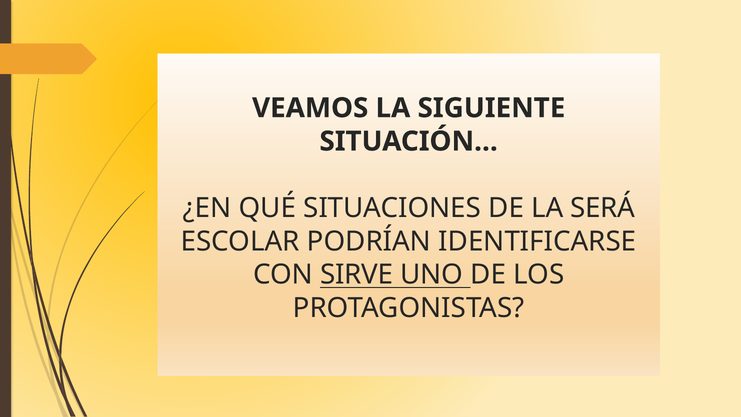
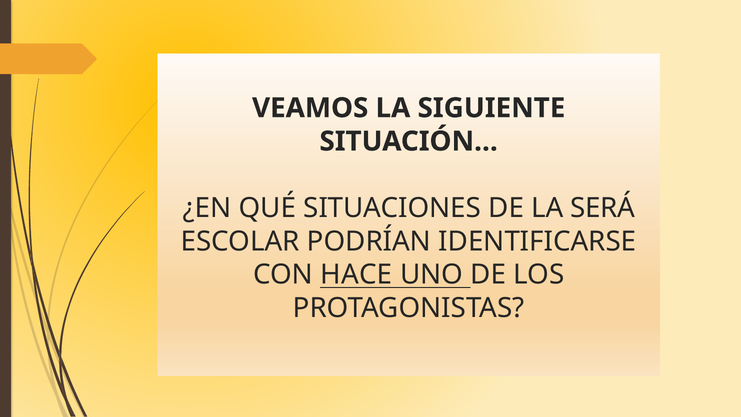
SIRVE: SIRVE -> HACE (356, 275)
